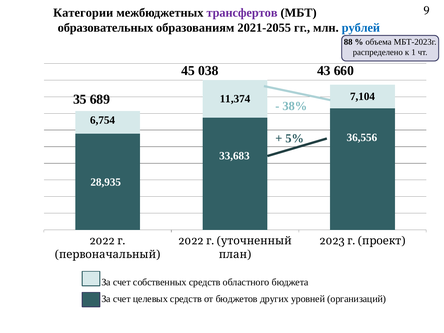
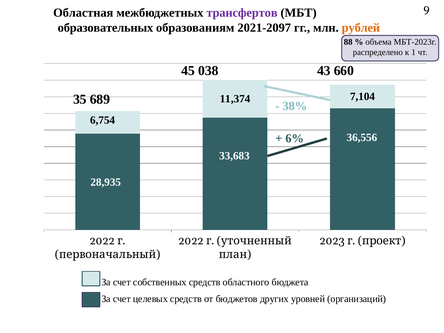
Категории: Категории -> Областная (83, 13)
2021-2055: 2021-2055 -> 2021-2097 (264, 28)
рублей colour: blue -> orange (361, 28)
5%: 5% -> 6% (295, 138)
